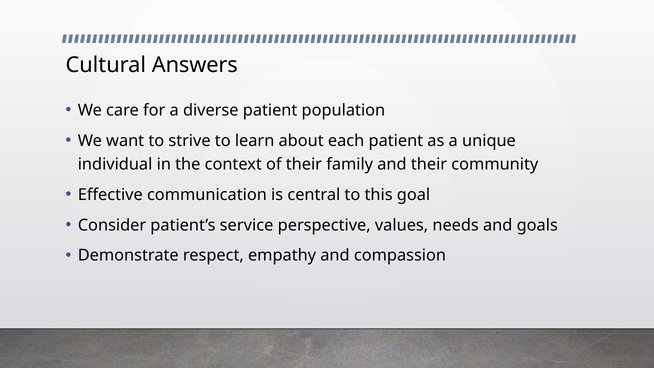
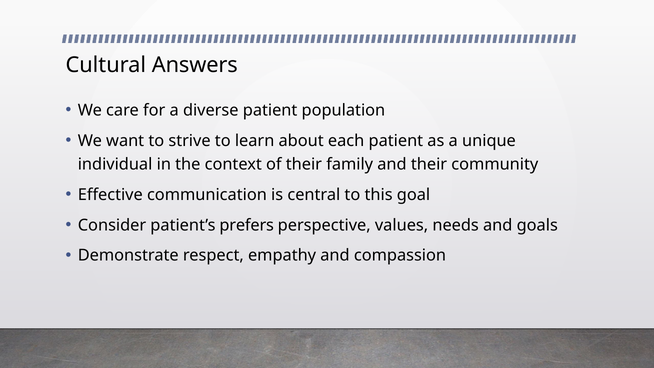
service: service -> prefers (247, 225)
